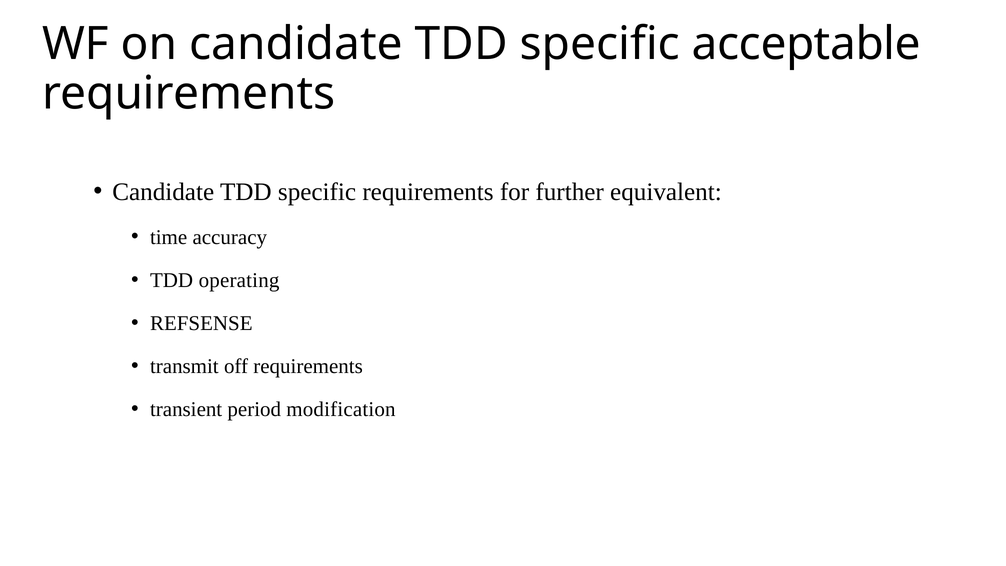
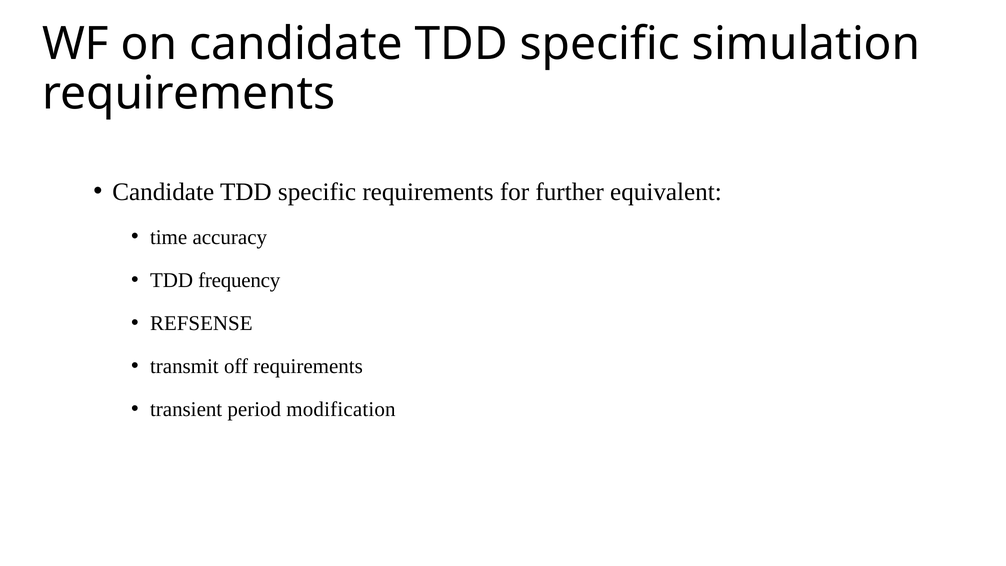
acceptable: acceptable -> simulation (806, 44)
operating: operating -> frequency (239, 280)
